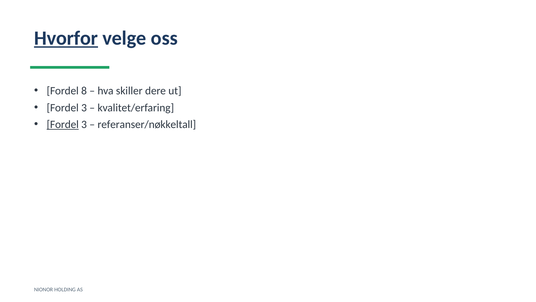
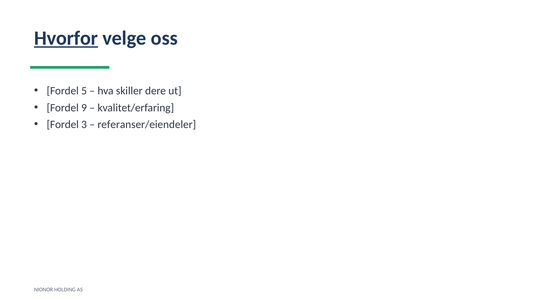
8: 8 -> 5 (84, 91)
3: 3 -> 9 (84, 108)
Fordel underline: present -> none (63, 124)
referanser/nøkkeltall: referanser/nøkkeltall -> referanser/eiendeler (147, 124)
